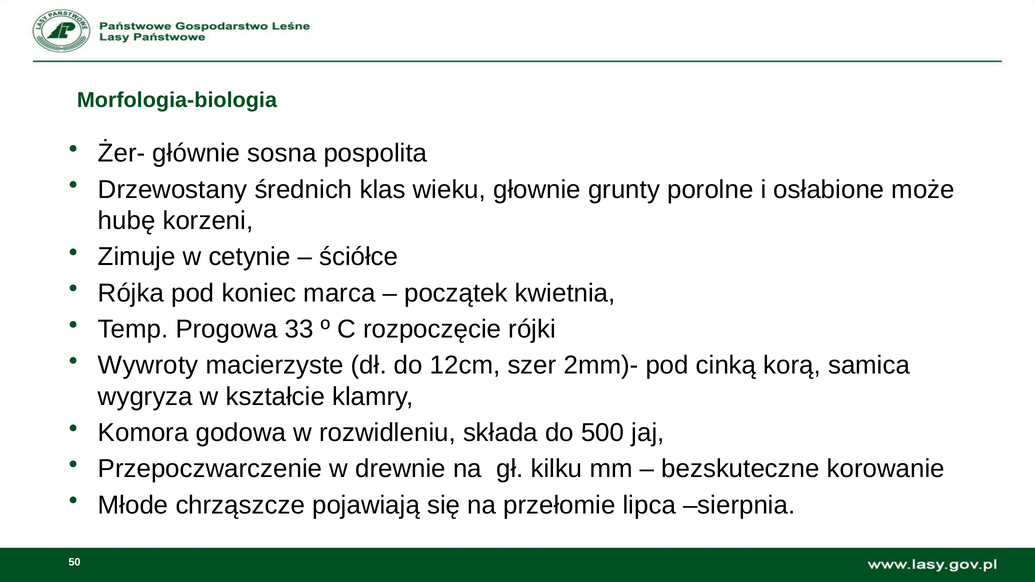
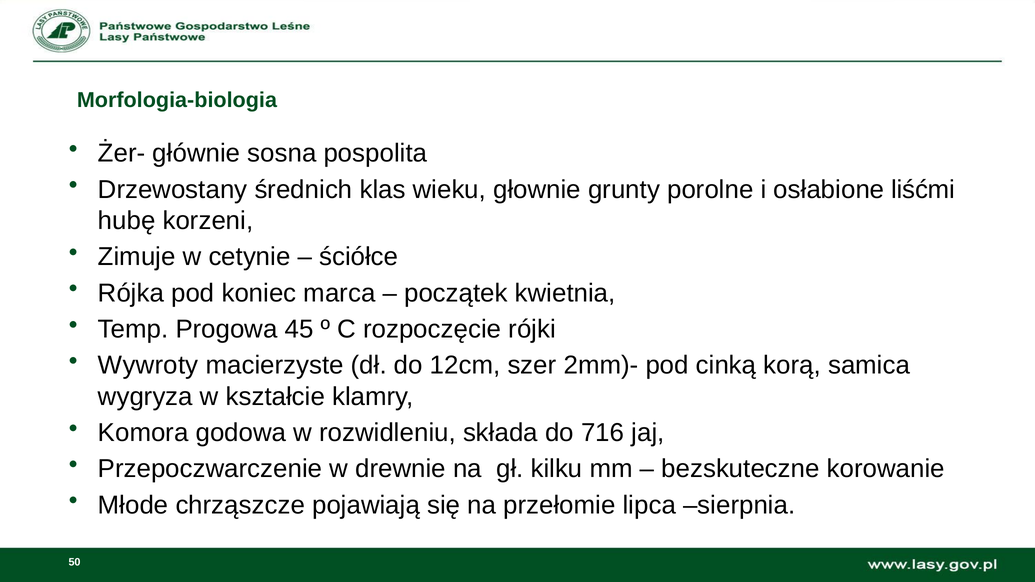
może: może -> liśćmi (923, 190)
33: 33 -> 45 (299, 329)
500: 500 -> 716 (603, 433)
